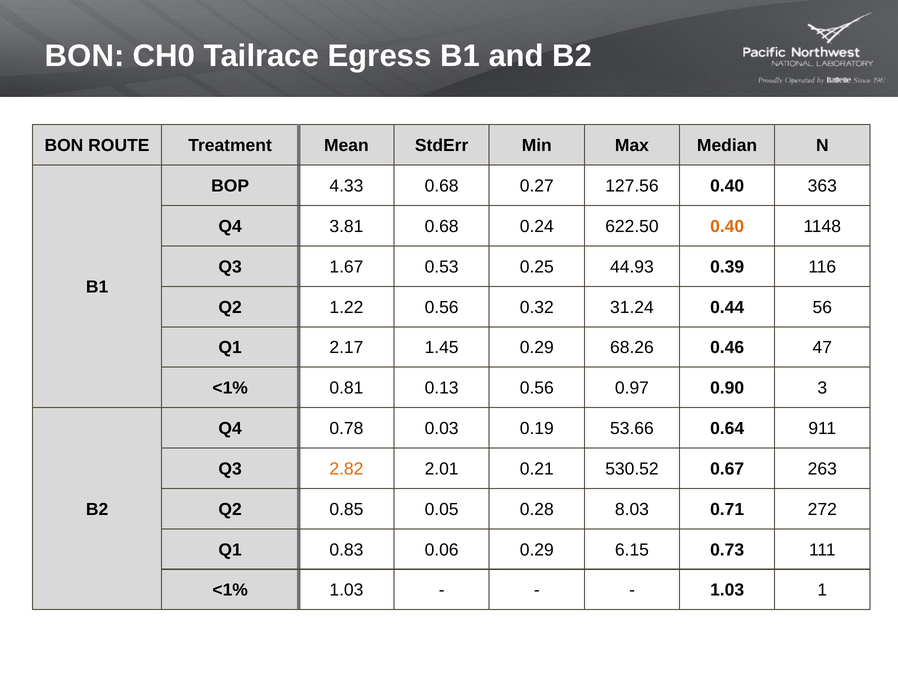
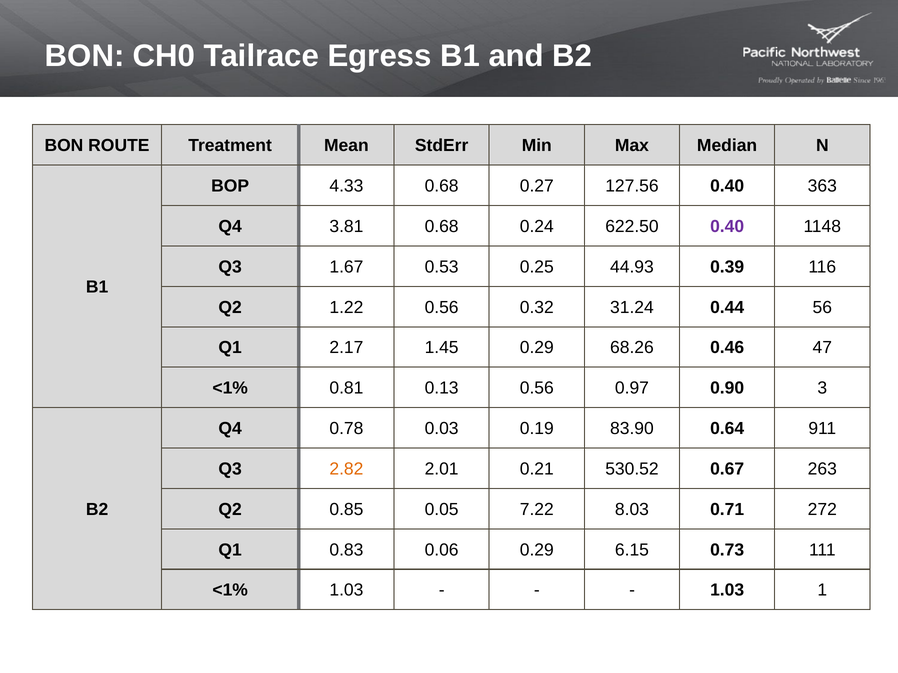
0.40 colour: orange -> purple (727, 227)
53.66: 53.66 -> 83.90 (632, 429)
0.28: 0.28 -> 7.22 (537, 510)
